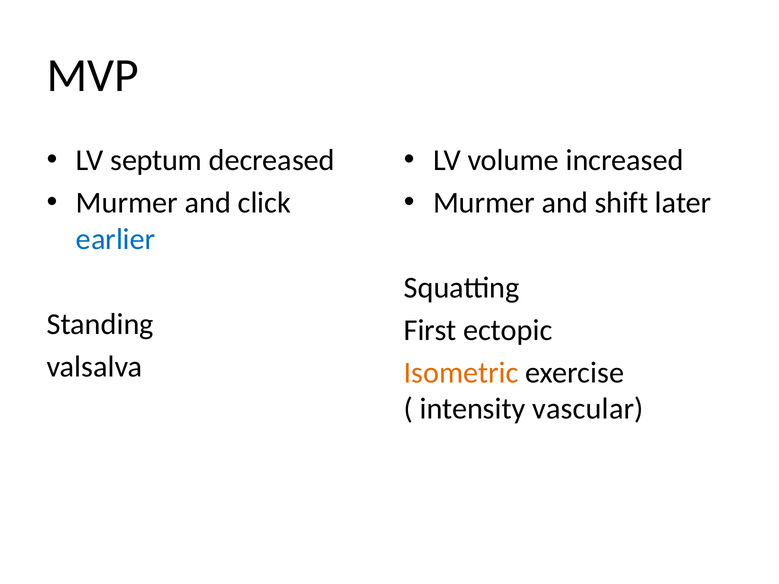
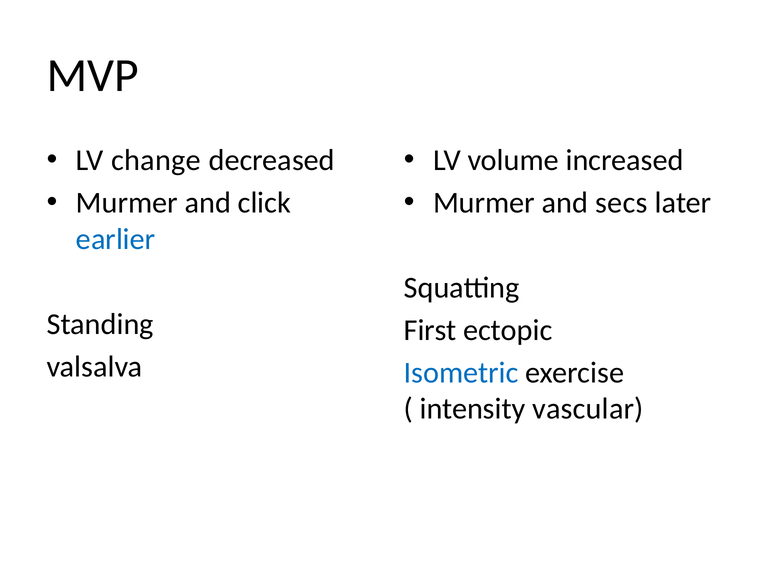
septum: septum -> change (156, 161)
shift: shift -> secs (621, 203)
Isometric colour: orange -> blue (461, 373)
